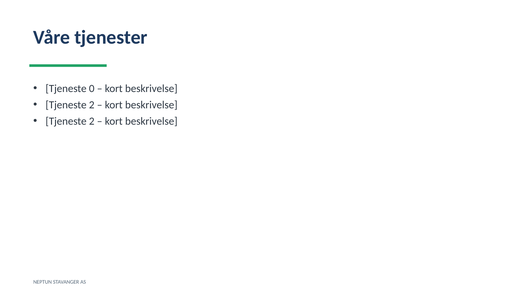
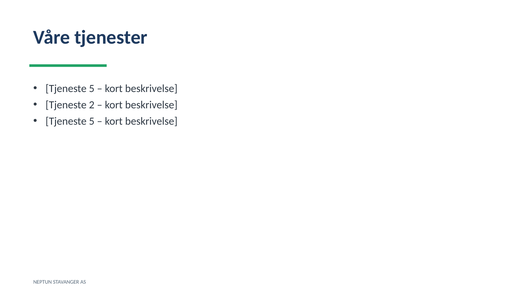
0: 0 -> 5 (92, 89)
2: 2 -> 5 (92, 121)
